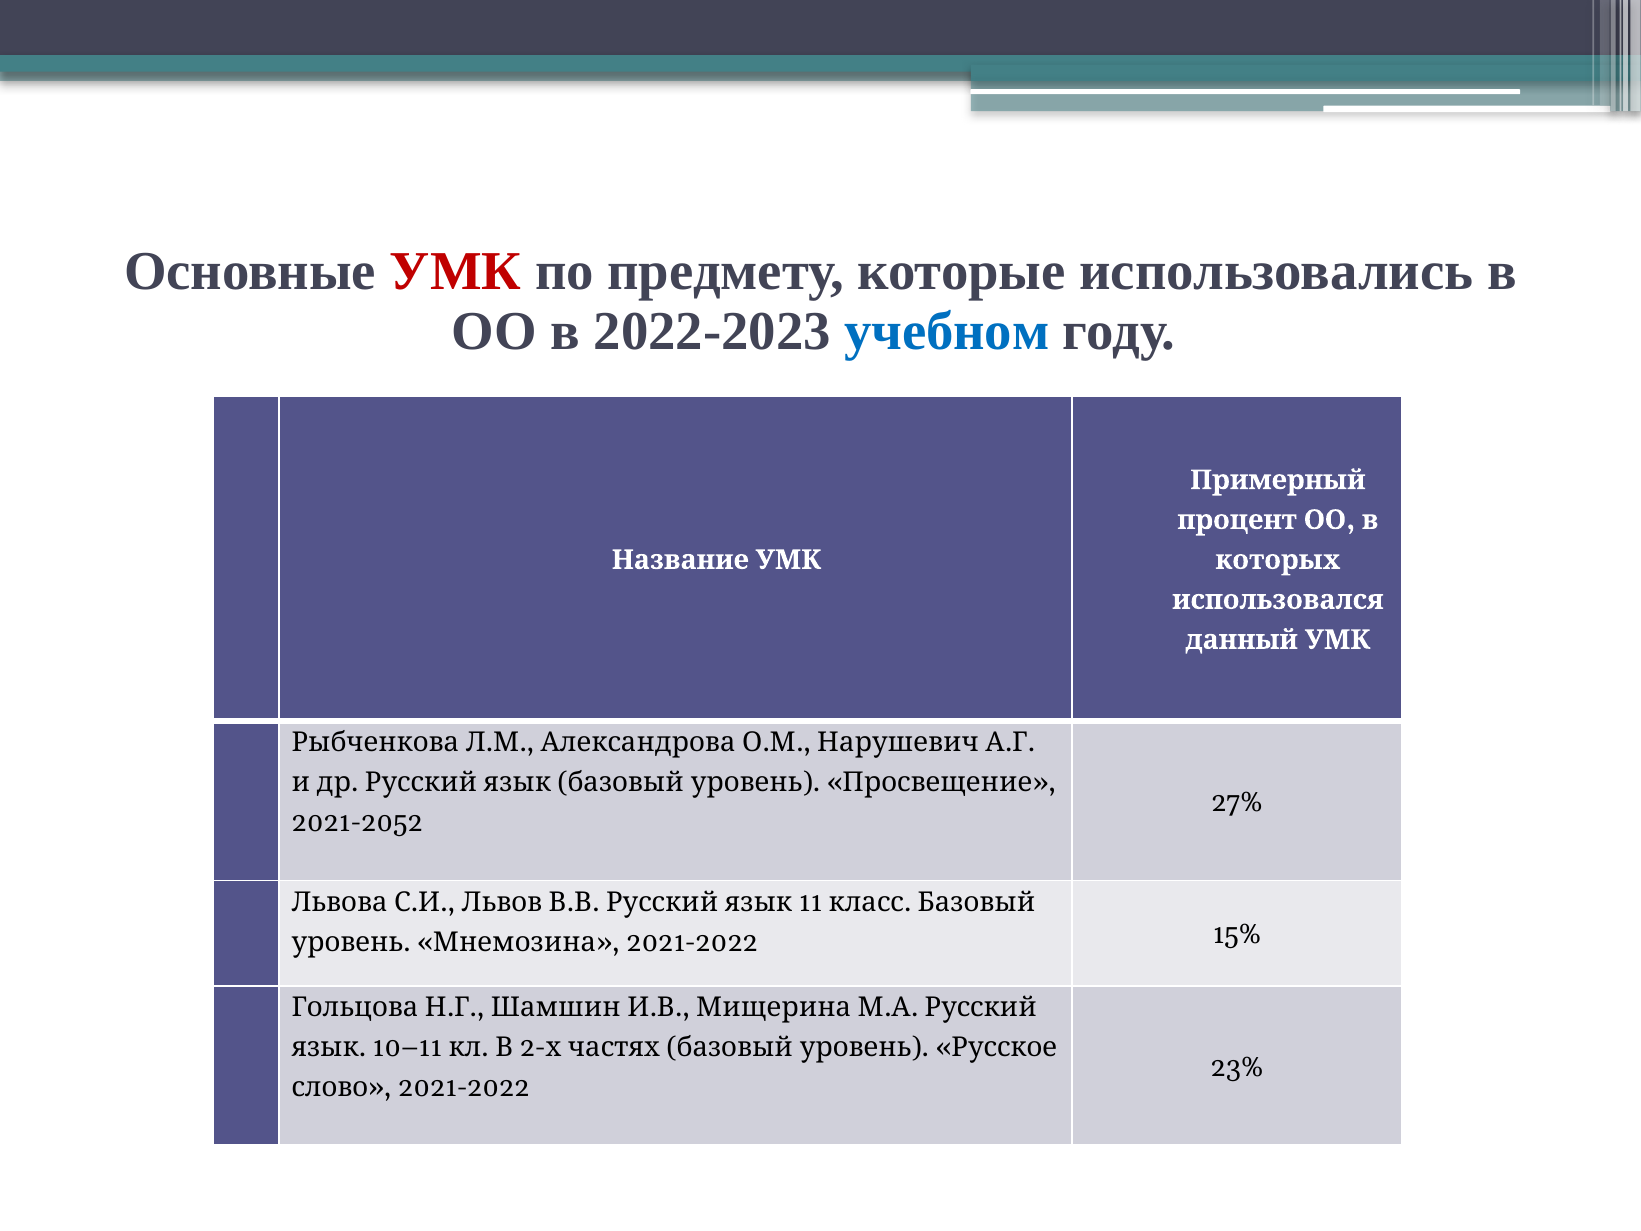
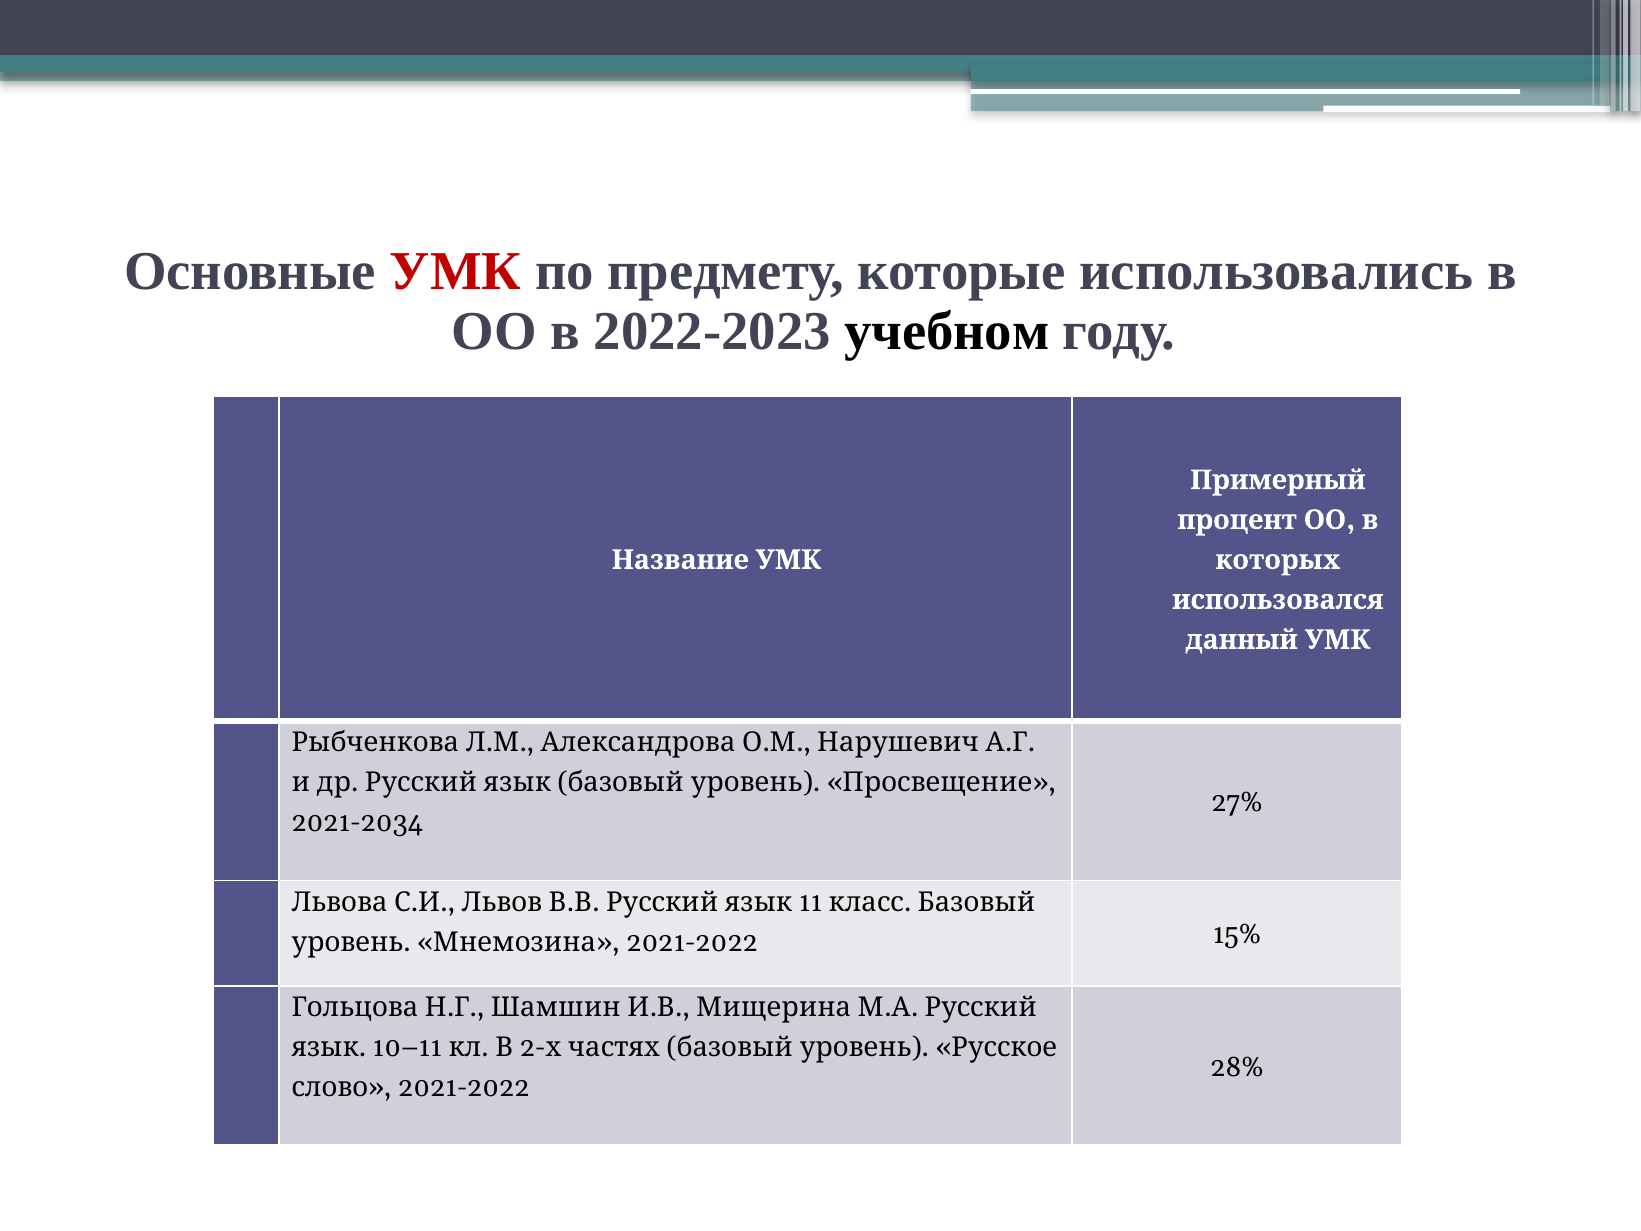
учебном colour: blue -> black (947, 331)
2021-2052: 2021-2052 -> 2021-2034 (357, 822)
23%: 23% -> 28% (1237, 1067)
